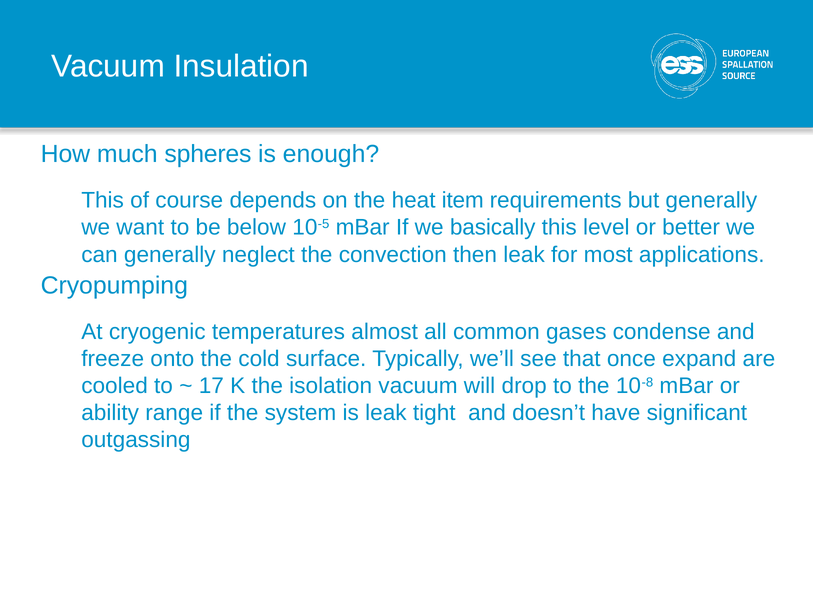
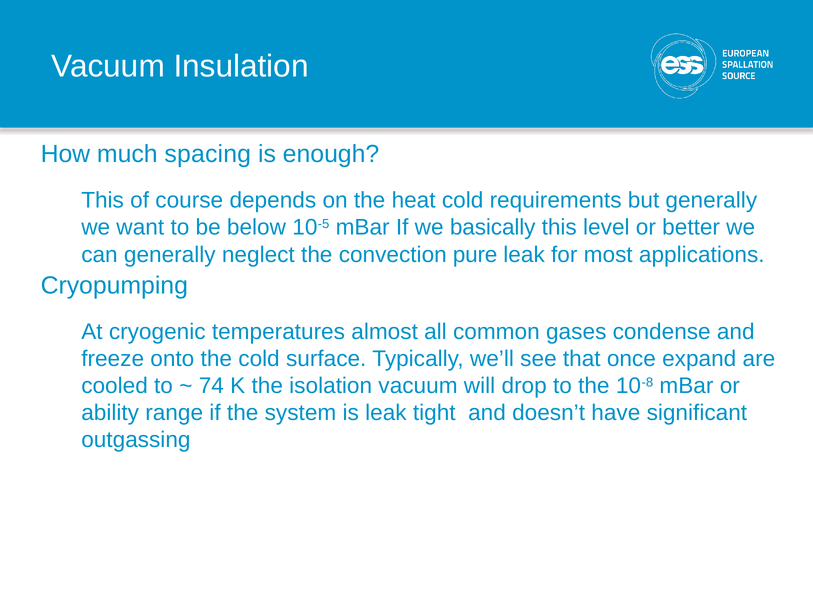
spheres: spheres -> spacing (208, 154)
heat item: item -> cold (463, 201)
then: then -> pure (475, 255)
17: 17 -> 74 (211, 386)
